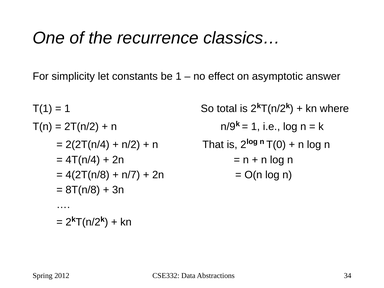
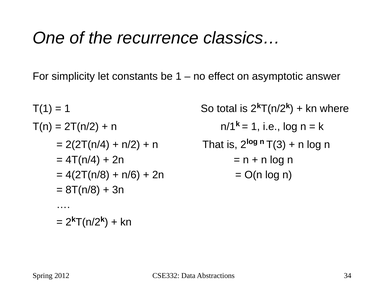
n/9: n/9 -> n/1 (228, 127)
T(0: T(0 -> T(3 (276, 145)
n/7: n/7 -> n/6 (131, 175)
